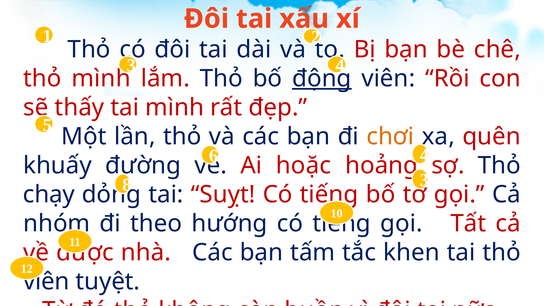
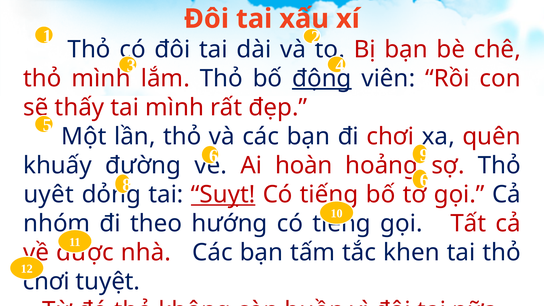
chơi colour: orange -> red (390, 136)
4: 4 -> 9 (424, 155)
hoặc: hoặc -> hoàn (304, 166)
3: 3 -> 6 (424, 180)
chạy: chạy -> uyêt (49, 195)
Suỵt underline: none -> present (223, 195)
viên: viên -> chơi (46, 282)
